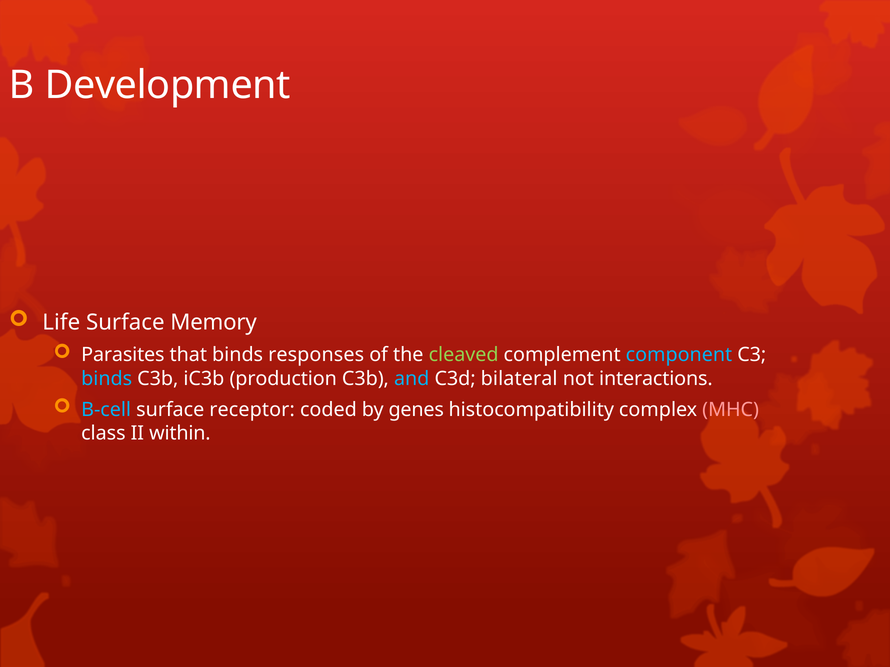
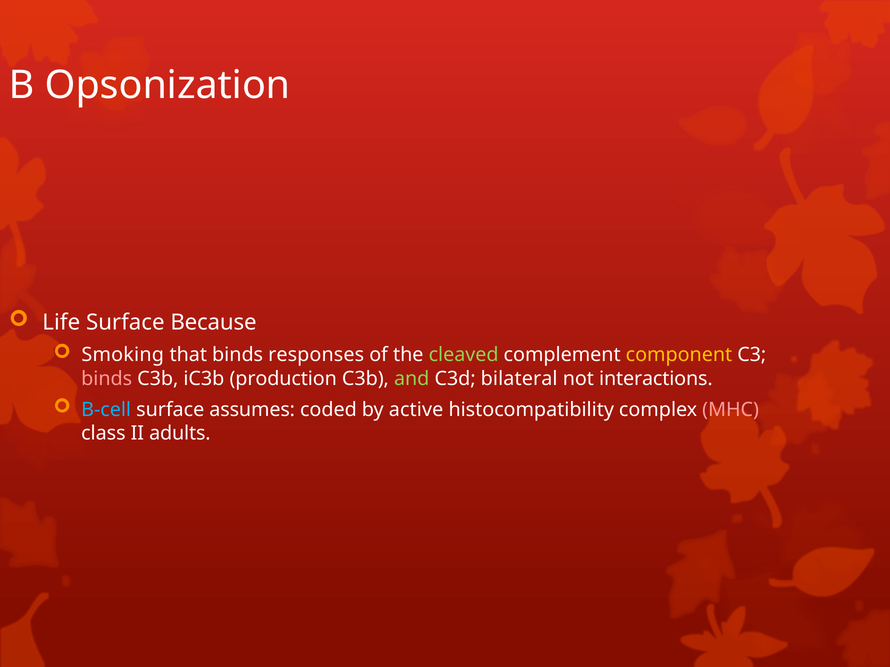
Development: Development -> Opsonization (168, 85)
Memory: Memory -> Because (213, 323)
Parasites: Parasites -> Smoking (123, 355)
component colour: light blue -> yellow (679, 355)
binds colour: light blue -> pink (107, 379)
and colour: light blue -> light green (412, 379)
receptor: receptor -> assumes (252, 410)
genes: genes -> active (416, 410)
within: within -> adults (180, 434)
